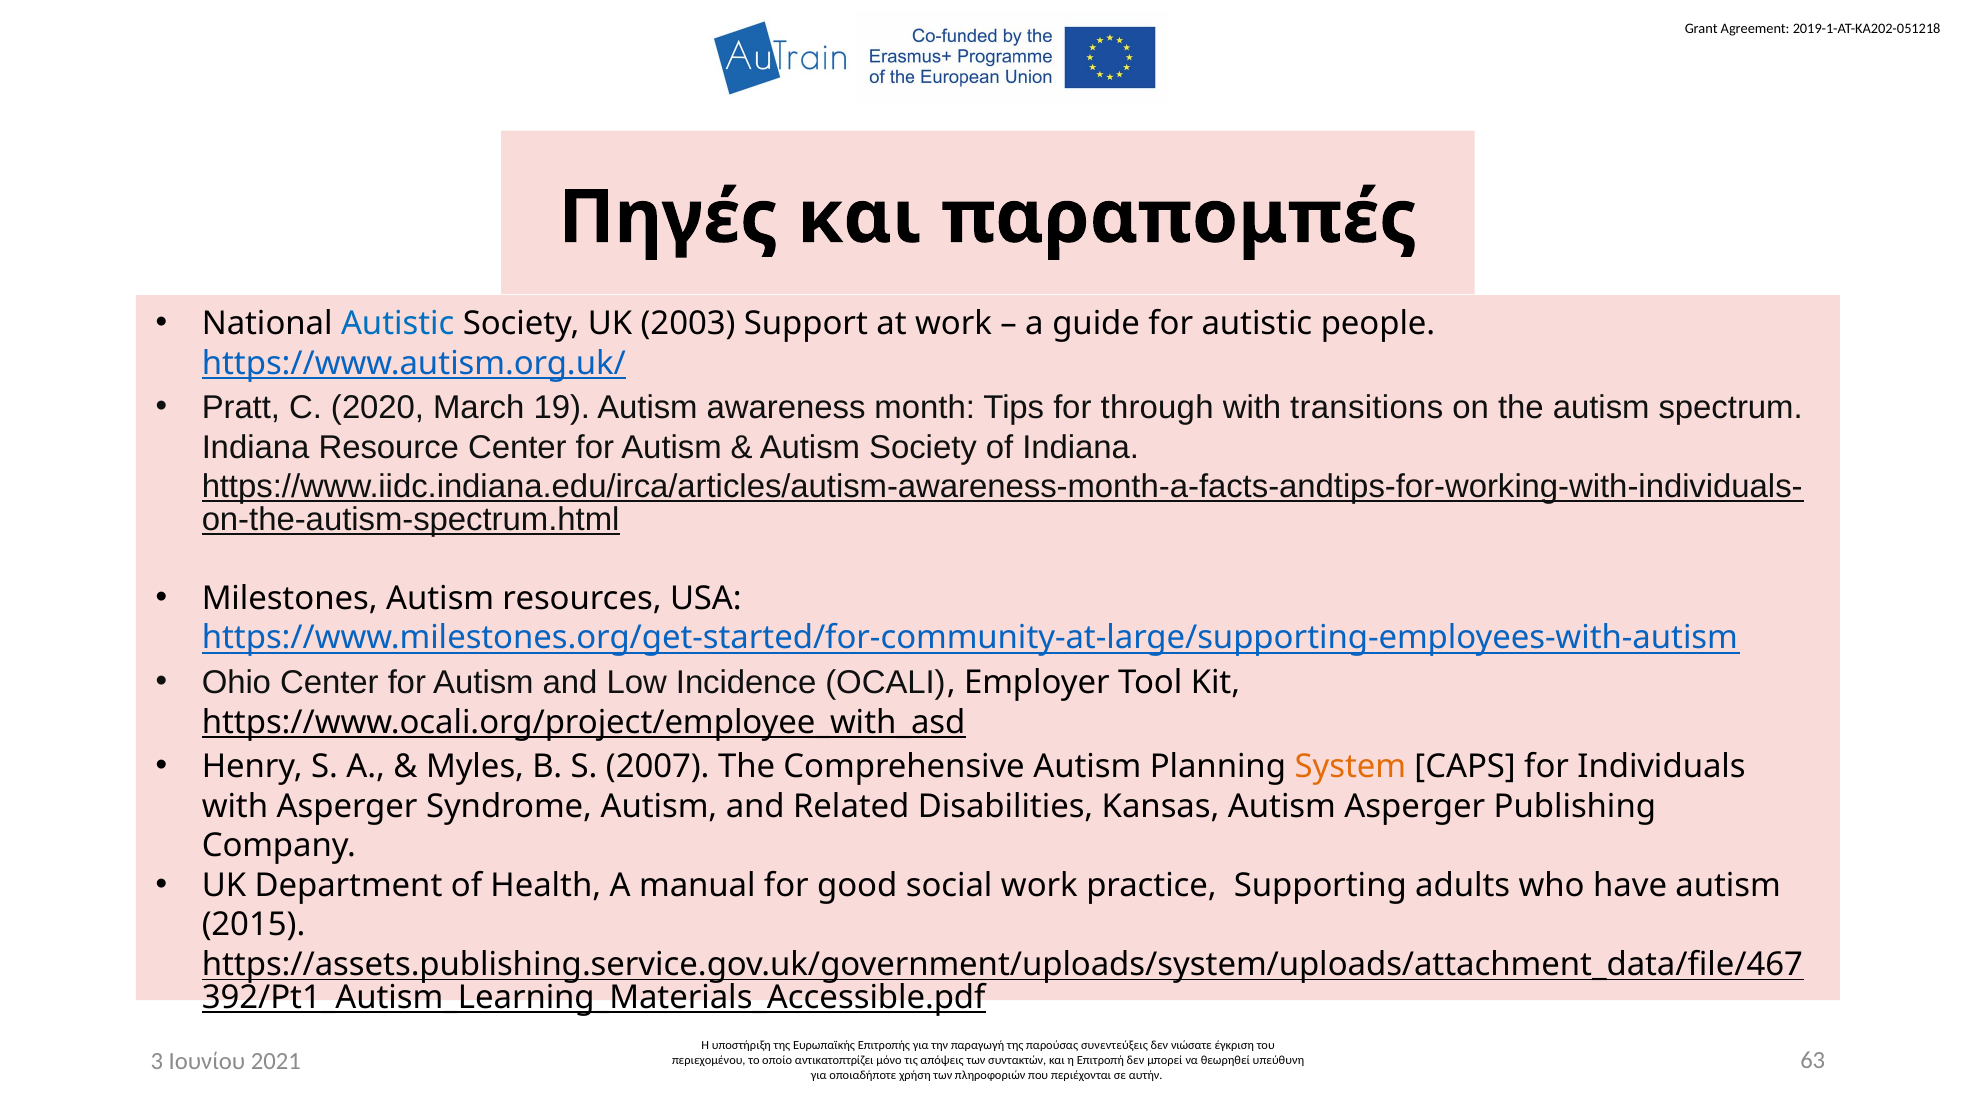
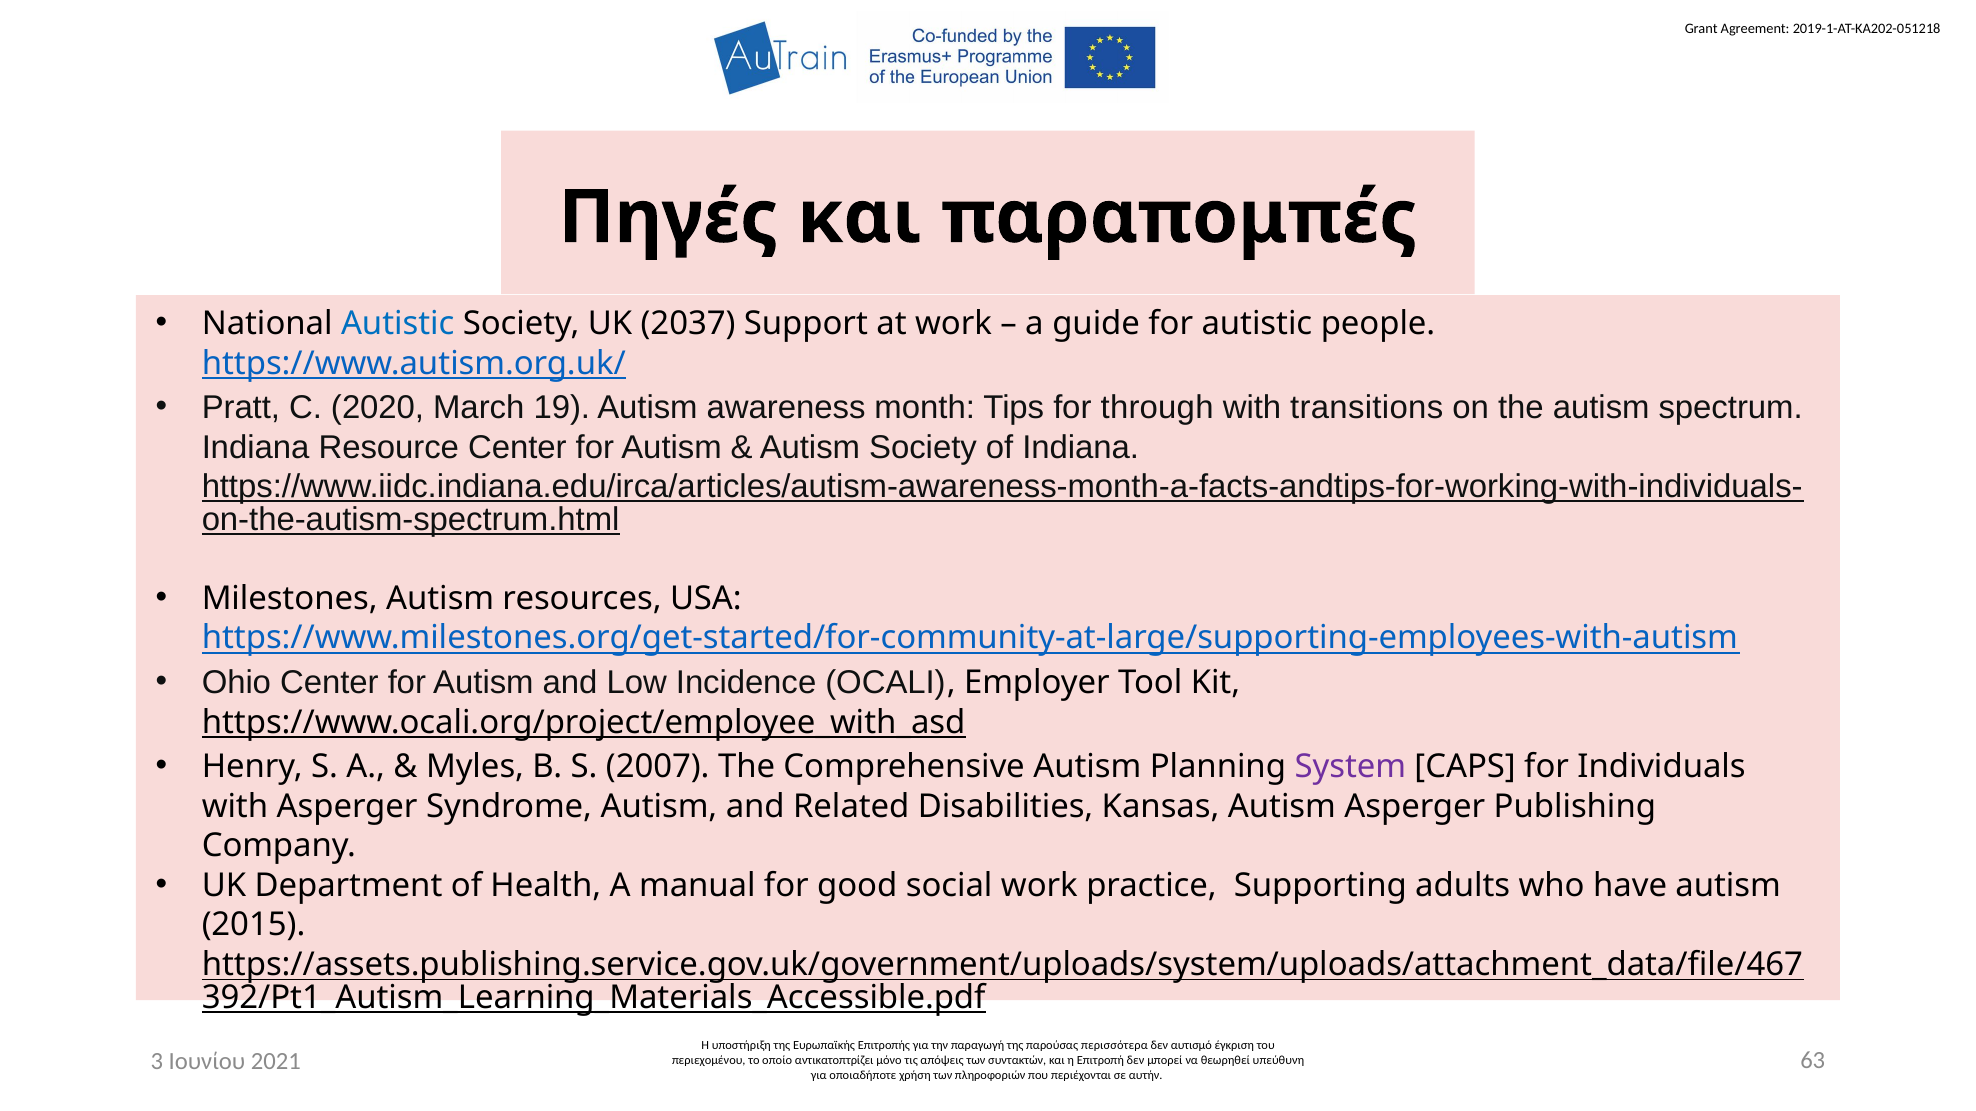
2003: 2003 -> 2037 (688, 324)
System colour: orange -> purple (1350, 767)
συνεντεύξεις: συνεντεύξεις -> περισσότερα (1114, 1046)
νιώσατε: νιώσατε -> αυτισμό (1191, 1046)
